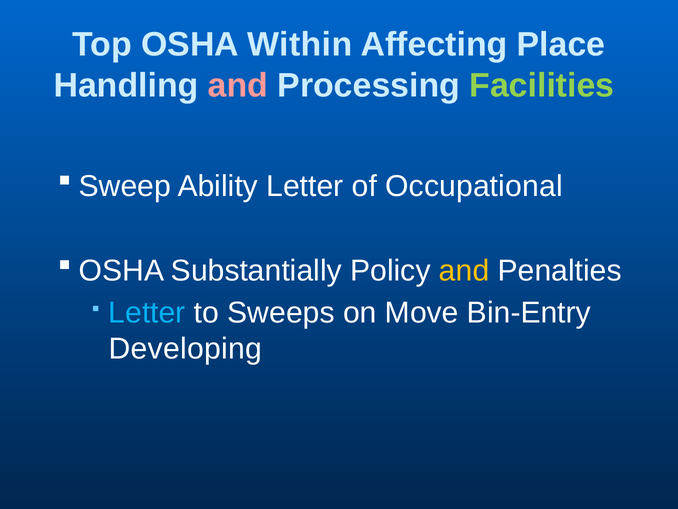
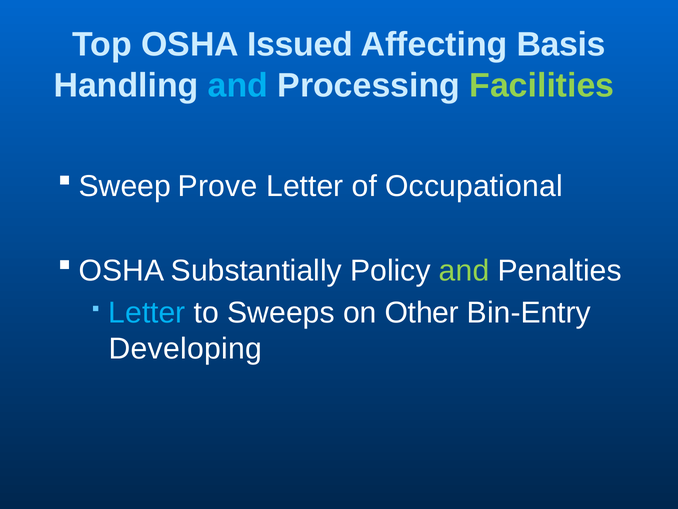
Within: Within -> Issued (300, 45)
Place: Place -> Basis (561, 45)
and colour: pink -> light blue (238, 85)
Ability: Ability -> Prove (218, 186)
and colour: yellow -> light green (464, 270)
Move: Move -> Other (422, 313)
